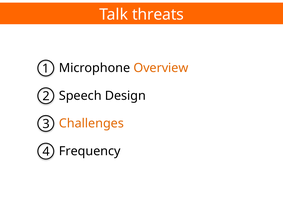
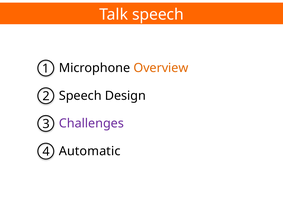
Talk threats: threats -> speech (158, 15)
Challenges colour: orange -> purple (91, 124)
Frequency: Frequency -> Automatic (90, 151)
